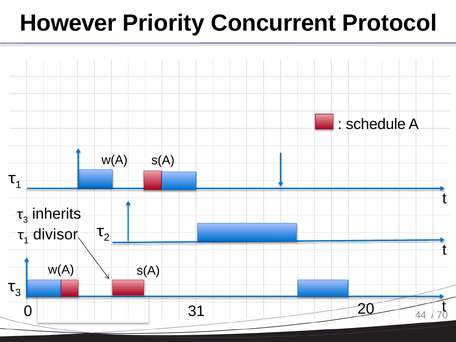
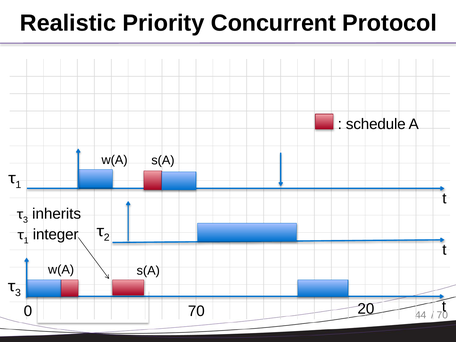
However: However -> Realistic (68, 23)
divisor: divisor -> integer (56, 235)
0 31: 31 -> 70 (196, 311)
